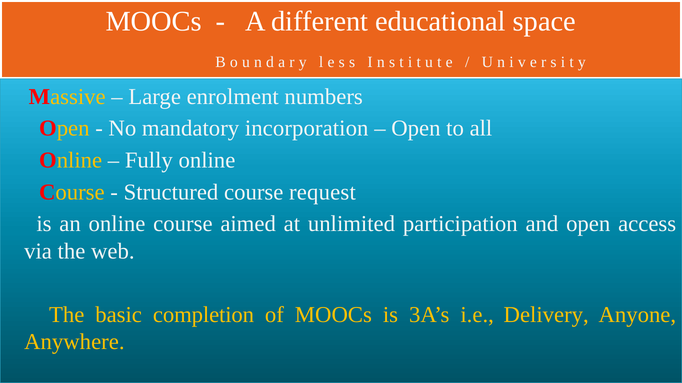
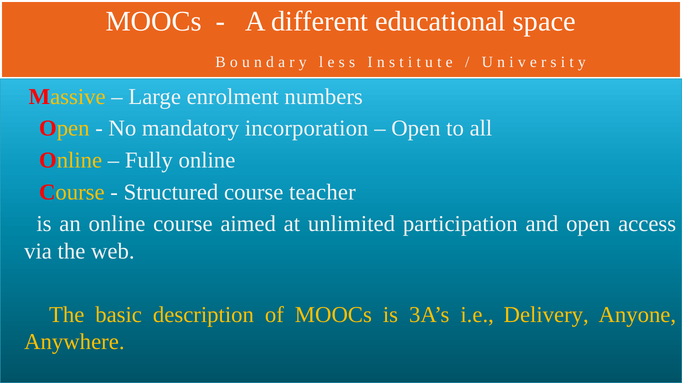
request: request -> teacher (322, 192)
completion: completion -> description (203, 315)
